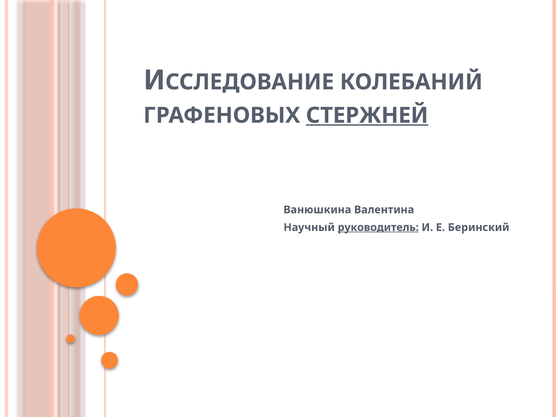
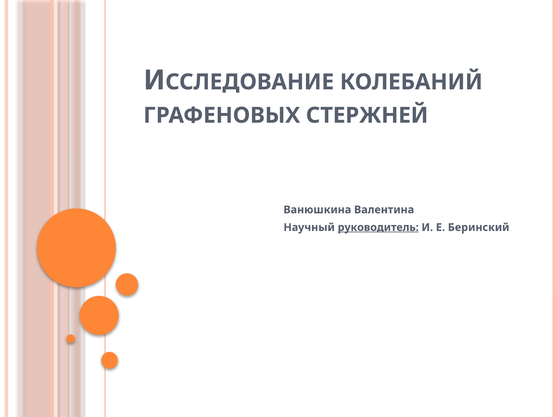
СТЕРЖНЕЙ underline: present -> none (367, 115)
